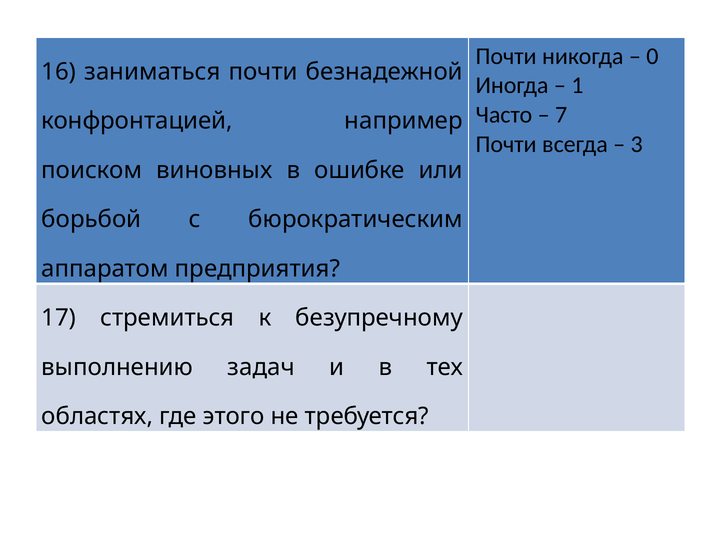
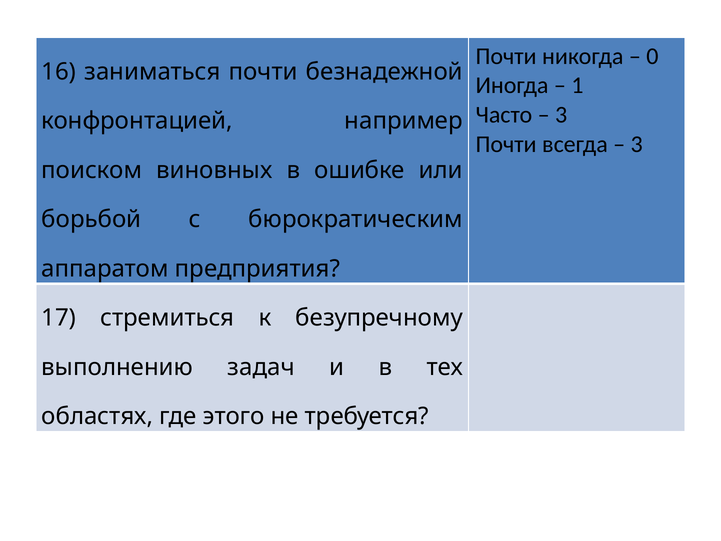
7: 7 -> 3 (561, 115)
